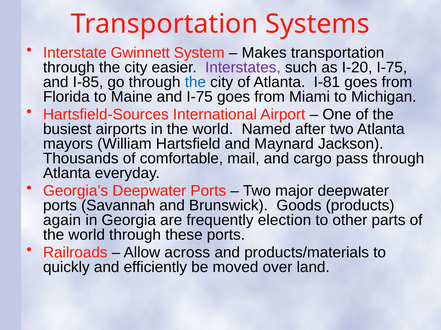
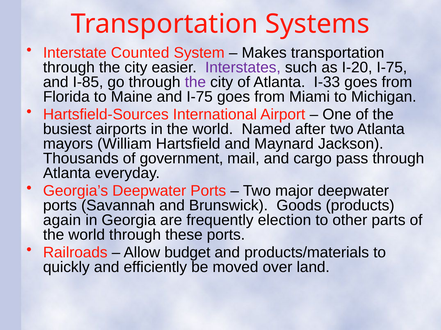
Gwinnett: Gwinnett -> Counted (140, 53)
the colour: blue -> purple (195, 82)
I-81: I-81 -> I-33 (327, 82)
comfortable: comfortable -> government (181, 159)
across: across -> budget (187, 253)
